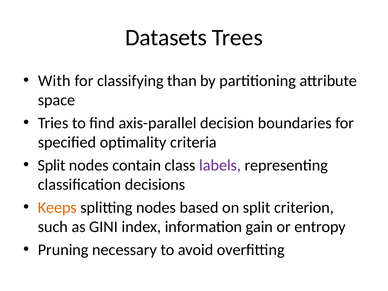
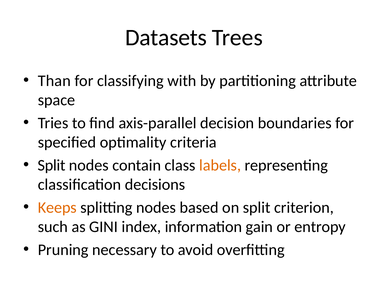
With: With -> Than (54, 81)
than: than -> with (182, 81)
labels colour: purple -> orange (220, 165)
